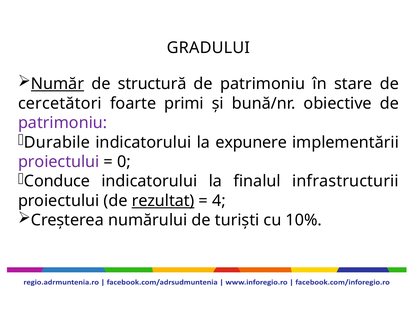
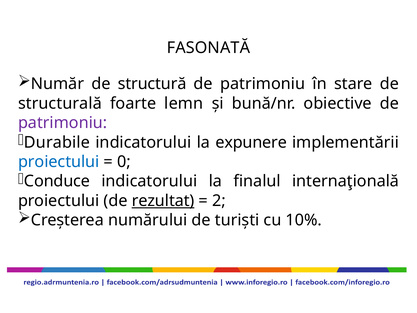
GRADULUI: GRADULUI -> FASONATĂ (208, 48)
Număr underline: present -> none (57, 84)
cercetători: cercetători -> structurală (60, 103)
primi: primi -> lemn (184, 103)
proiectului colour: purple -> blue (59, 162)
infrastructurii: infrastructurii -> internaţională (346, 181)
4: 4 -> 2 (219, 201)
